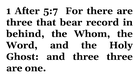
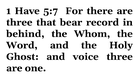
After: After -> Have (27, 11)
and three: three -> voice (86, 57)
